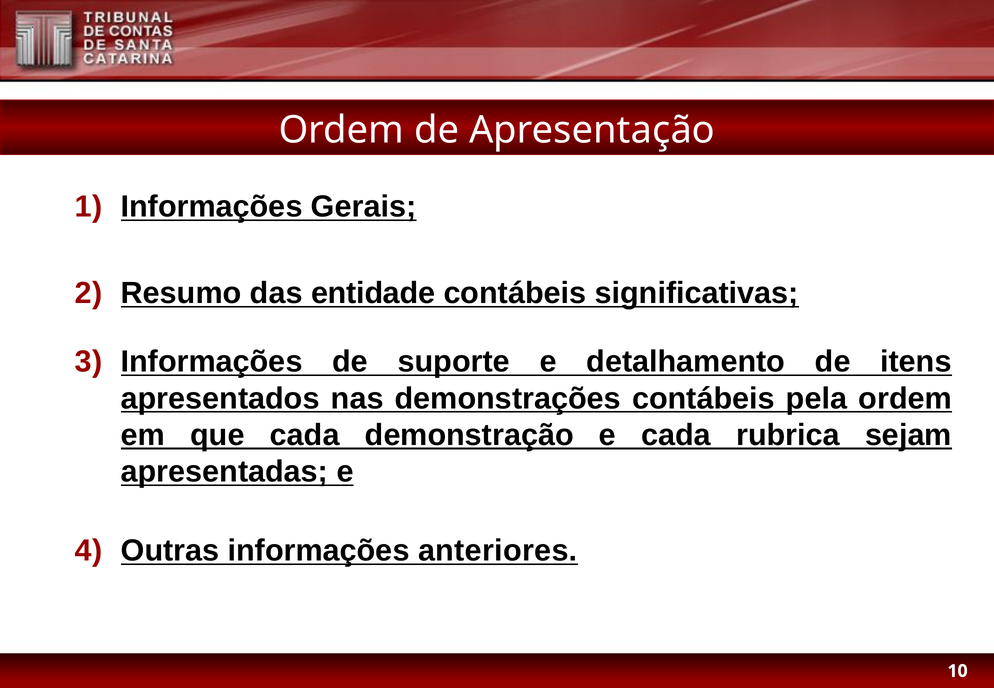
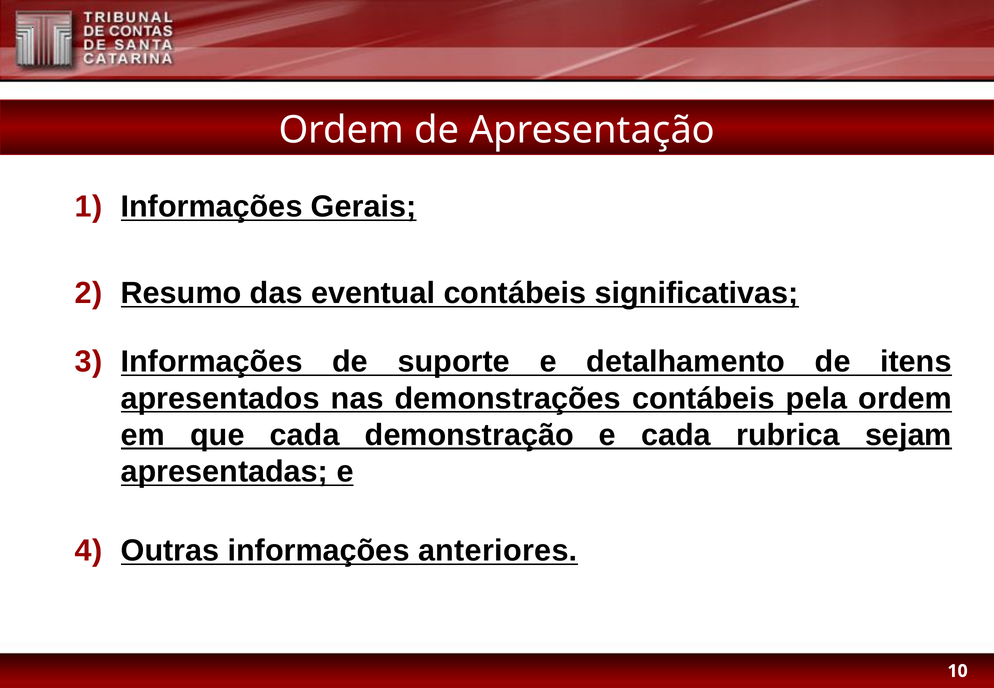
entidade: entidade -> eventual (373, 293)
